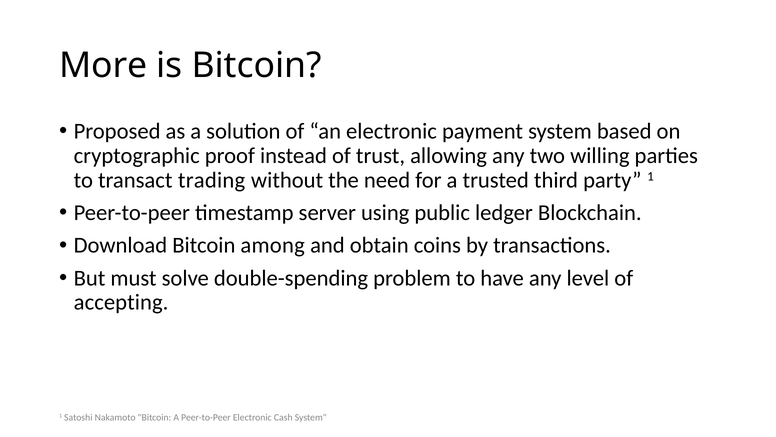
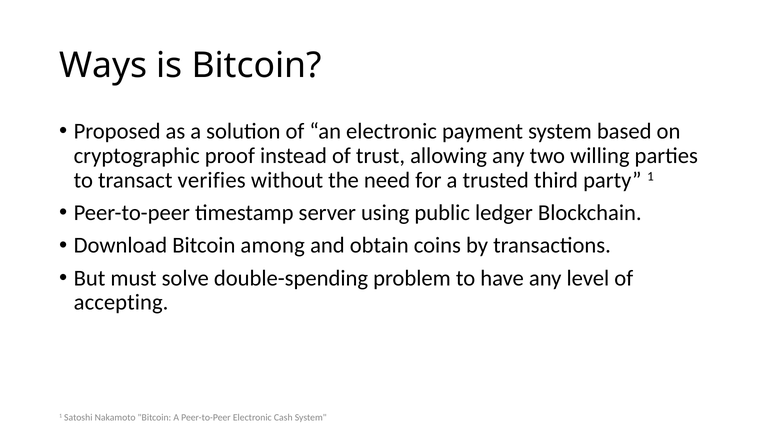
More: More -> Ways (103, 65)
trading: trading -> verifies (212, 180)
